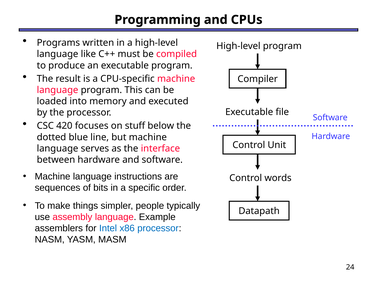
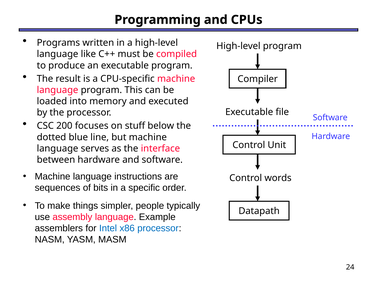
420: 420 -> 200 (64, 126)
